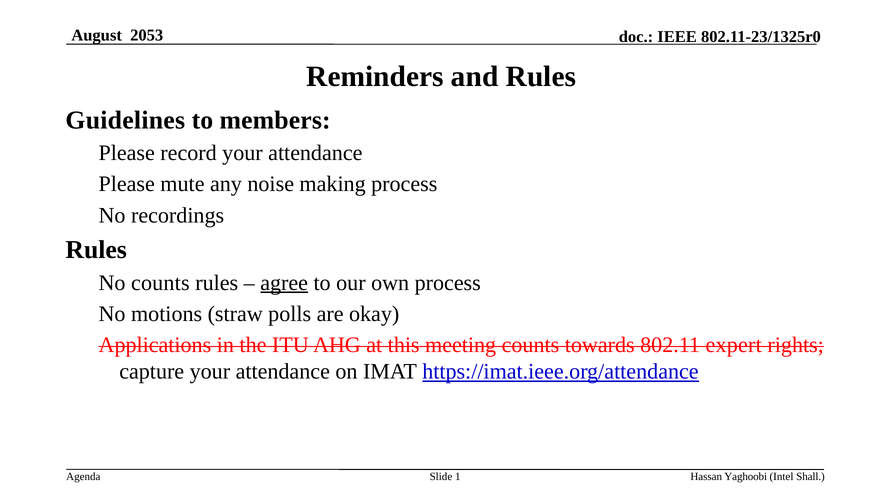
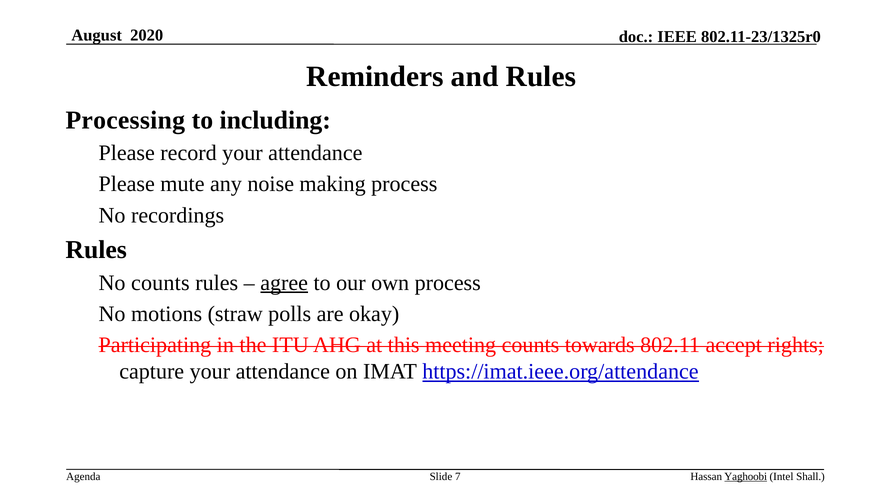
2053: 2053 -> 2020 (147, 35)
Guidelines: Guidelines -> Processing (125, 120)
members: members -> including (275, 120)
Applications: Applications -> Participating (155, 345)
expert: expert -> accept (734, 345)
1: 1 -> 7 (458, 476)
Yaghoobi underline: none -> present (746, 476)
